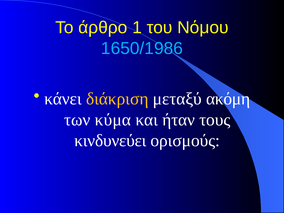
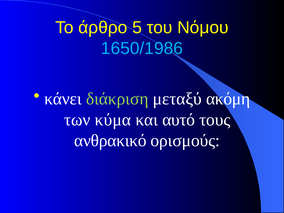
1: 1 -> 5 (137, 27)
διάκριση colour: yellow -> light green (117, 99)
ήταν: ήταν -> αυτό (179, 120)
κινδυνεύει: κινδυνεύει -> ανθρακικό (110, 141)
